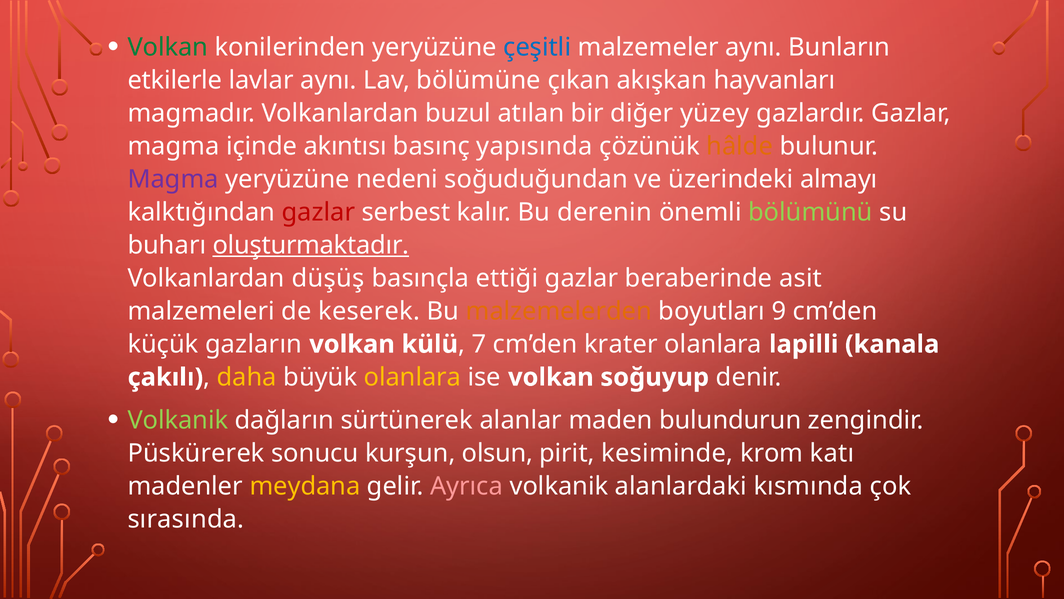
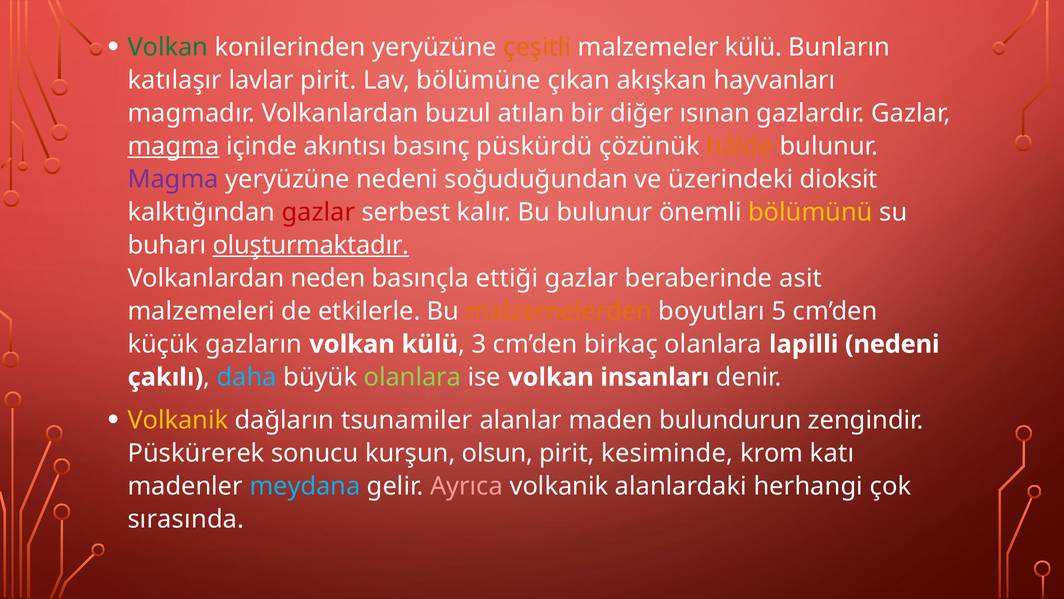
çeşitli colour: blue -> orange (537, 47)
malzemeler aynı: aynı -> külü (754, 47)
etkilerle: etkilerle -> katılaşır (175, 80)
lavlar aynı: aynı -> pirit (328, 80)
yüzey: yüzey -> ısınan (715, 113)
magma underline: none -> present (173, 146)
yapısında: yapısında -> püskürdü (534, 146)
almayı: almayı -> dioksit (839, 179)
Bu derenin: derenin -> bulunur (605, 212)
bölümünü colour: light green -> yellow (810, 212)
düşüş: düşüş -> neden (328, 278)
keserek: keserek -> etkilerle (369, 311)
9: 9 -> 5 (779, 311)
7: 7 -> 3 (479, 344)
krater: krater -> birkaç (621, 344)
lapilli kanala: kanala -> nedeni (892, 344)
daha colour: yellow -> light blue (247, 377)
olanlara colour: yellow -> light green (412, 377)
soğuyup: soğuyup -> insanları (655, 377)
Volkanik colour: light green -> yellow (178, 420)
sürtünerek: sürtünerek -> tsunamiler (407, 420)
meydana colour: yellow -> light blue (305, 486)
kısmında: kısmında -> herhangi (808, 486)
